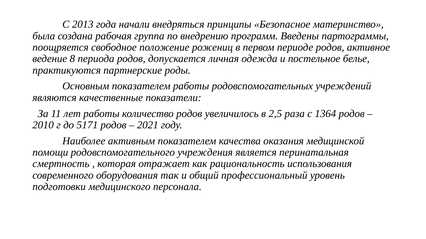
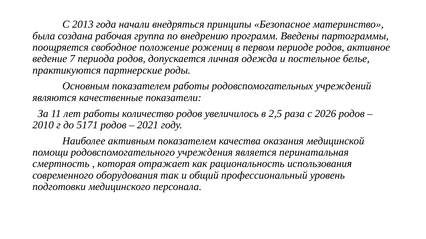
8: 8 -> 7 (72, 59)
1364: 1364 -> 2026 (325, 114)
